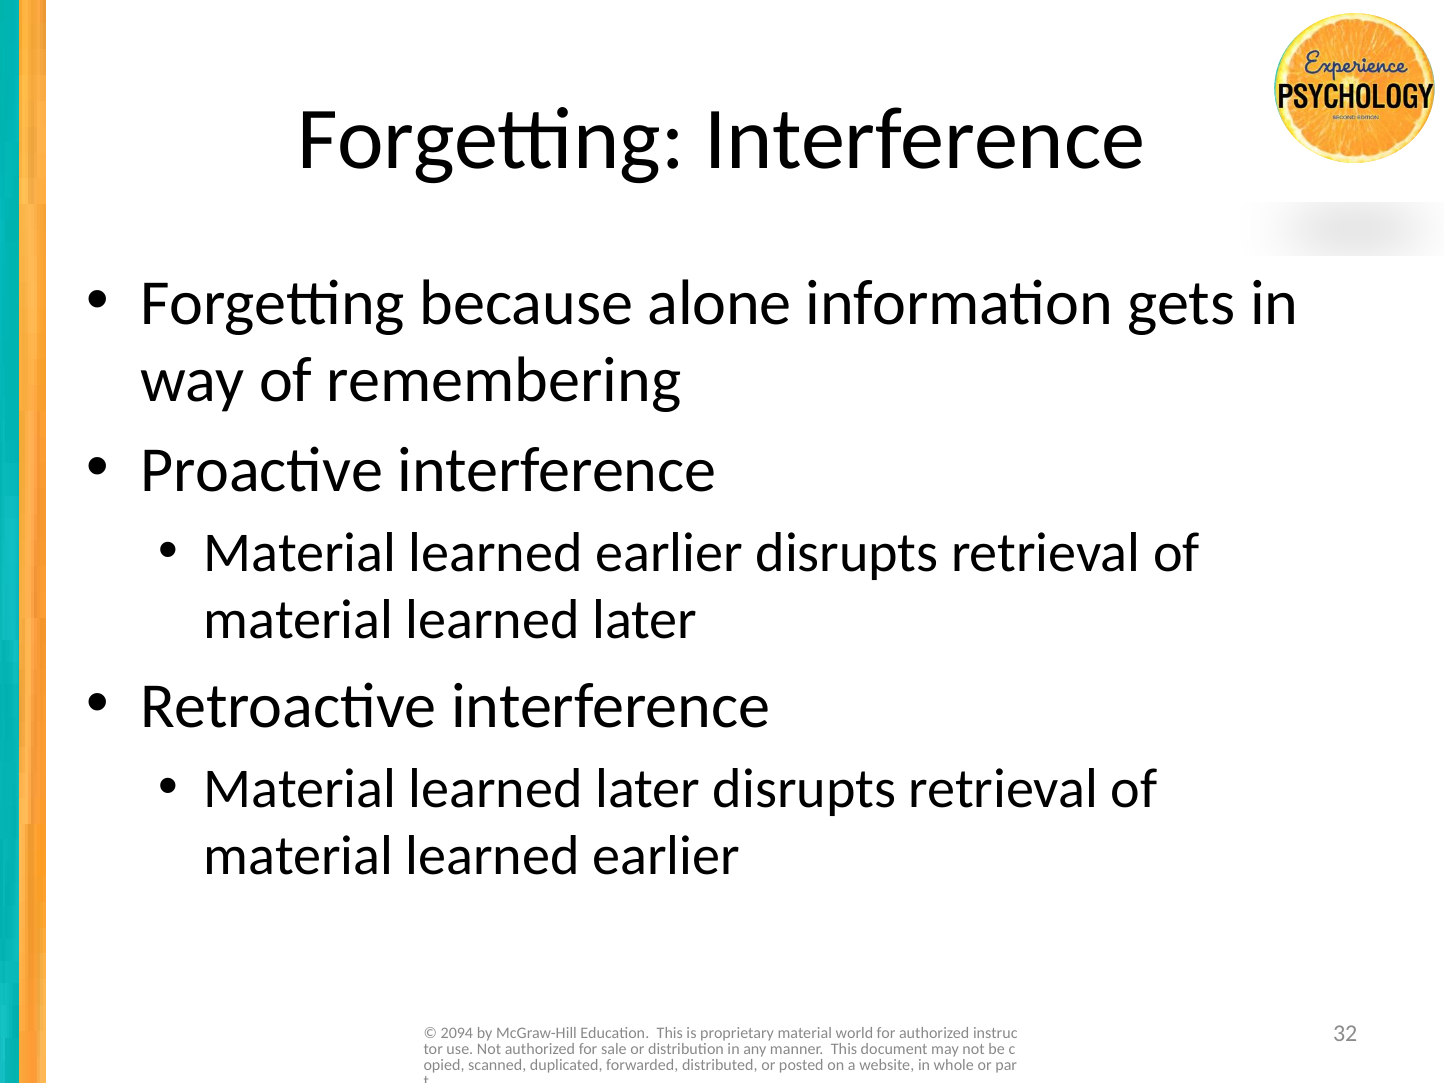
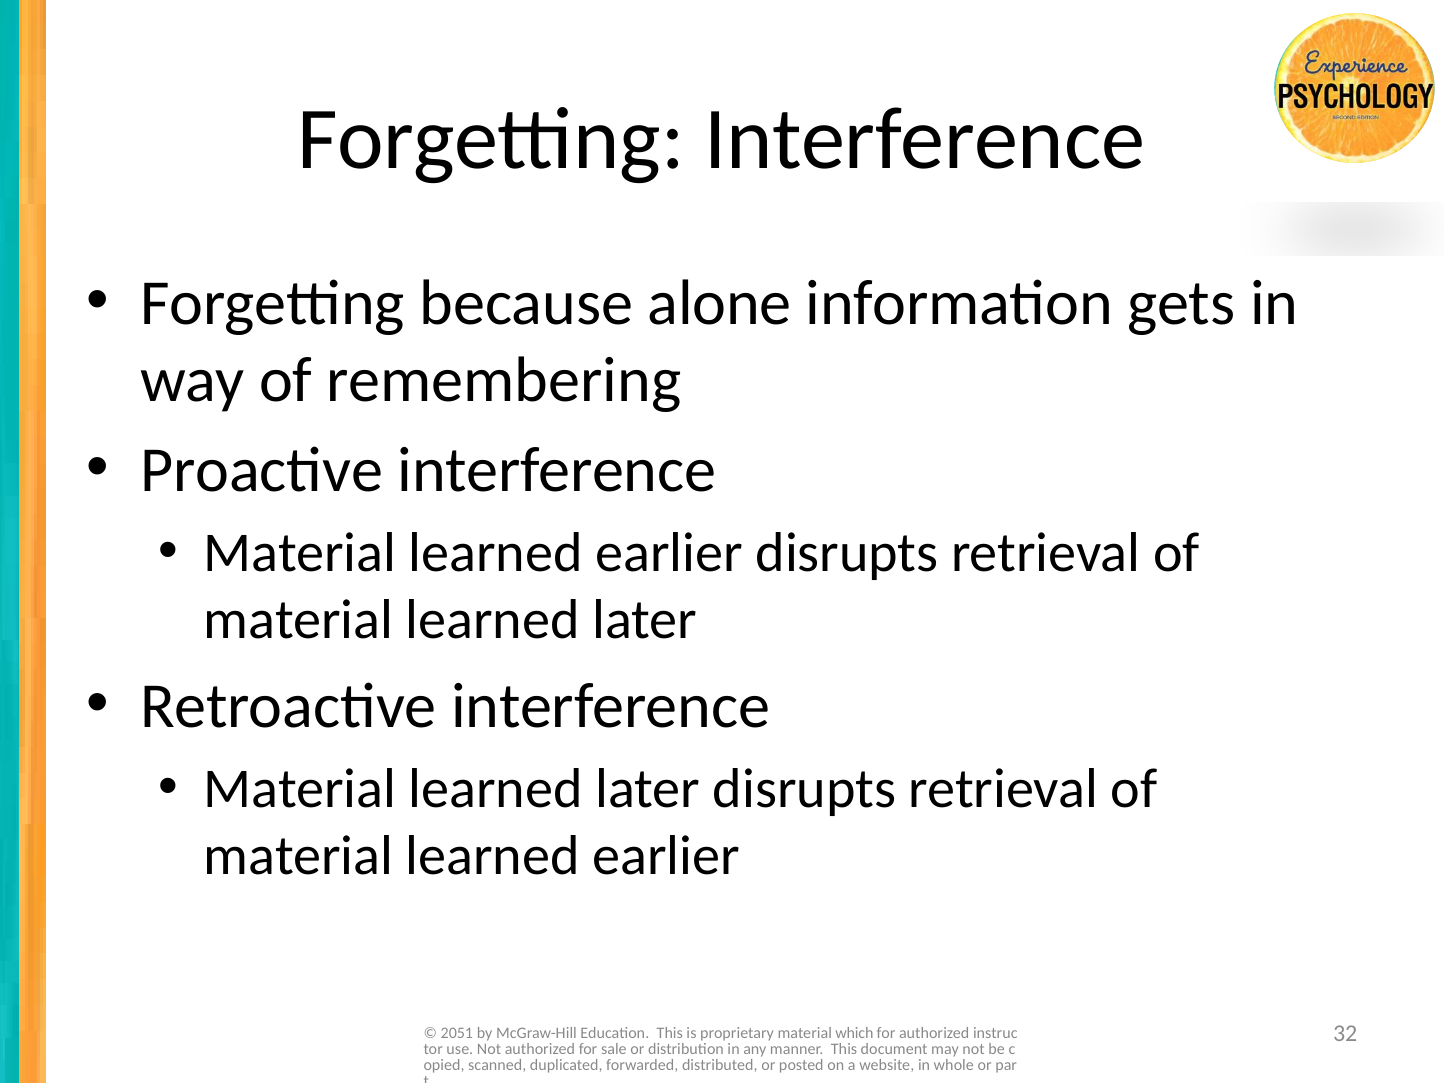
2094: 2094 -> 2051 (457, 1033)
world: world -> which (854, 1033)
